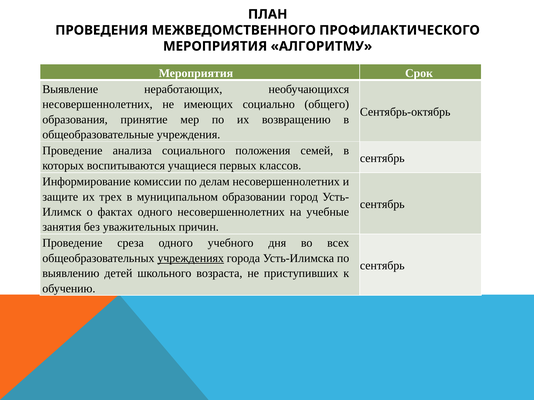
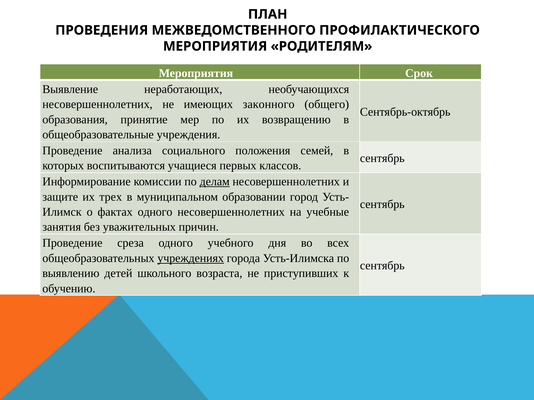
АЛГОРИТМУ: АЛГОРИТМУ -> РОДИТЕЛЯМ (321, 46)
социально: социально -> законного (269, 104)
делам underline: none -> present (215, 182)
